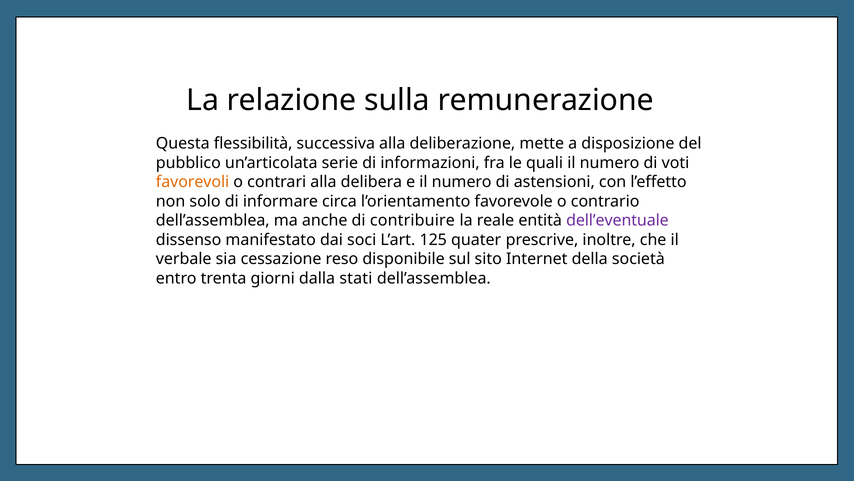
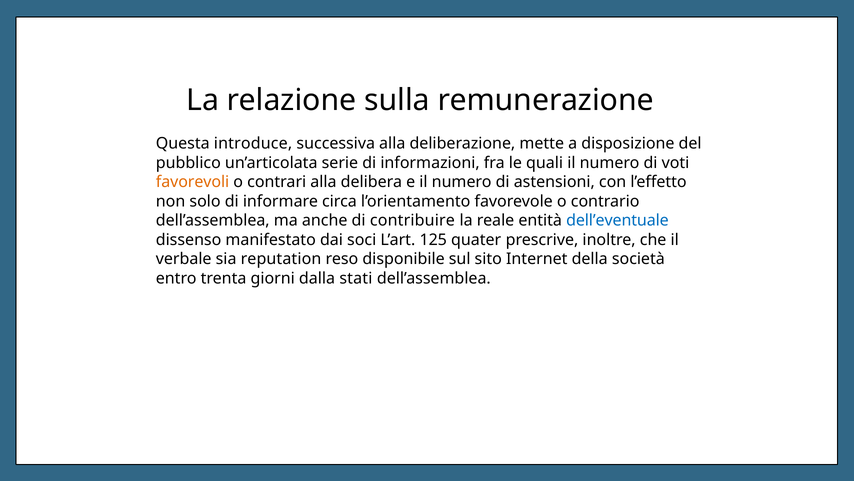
flessibilità: flessibilità -> introduce (253, 144)
dell’eventuale colour: purple -> blue (617, 220)
cessazione: cessazione -> reputation (281, 259)
